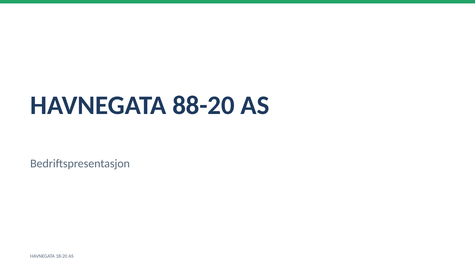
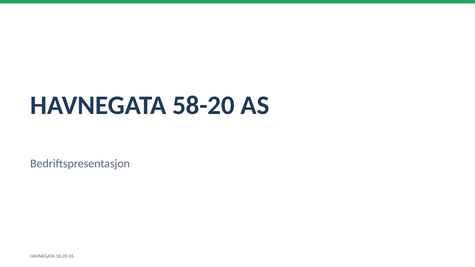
88-20: 88-20 -> 58-20 (203, 105)
